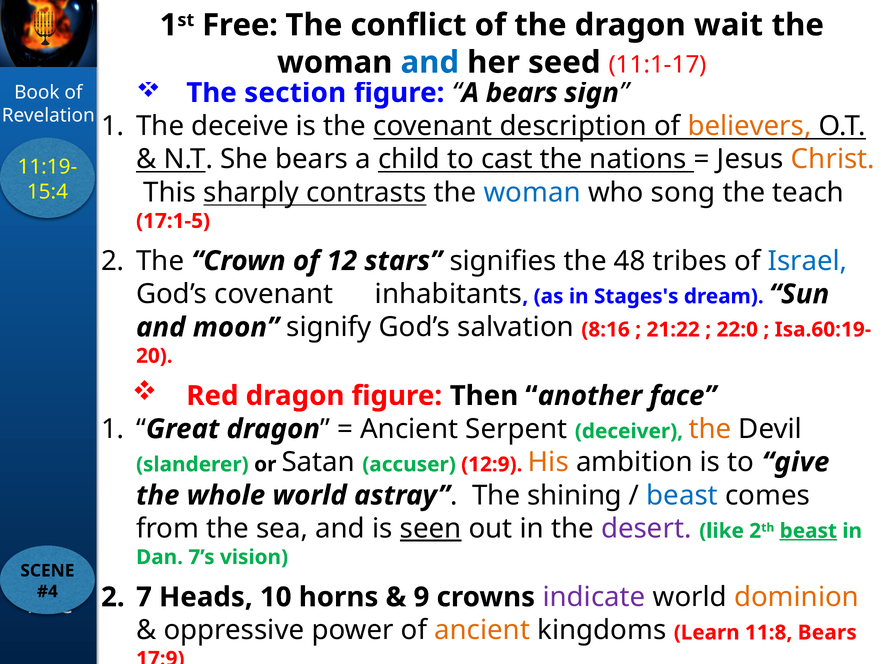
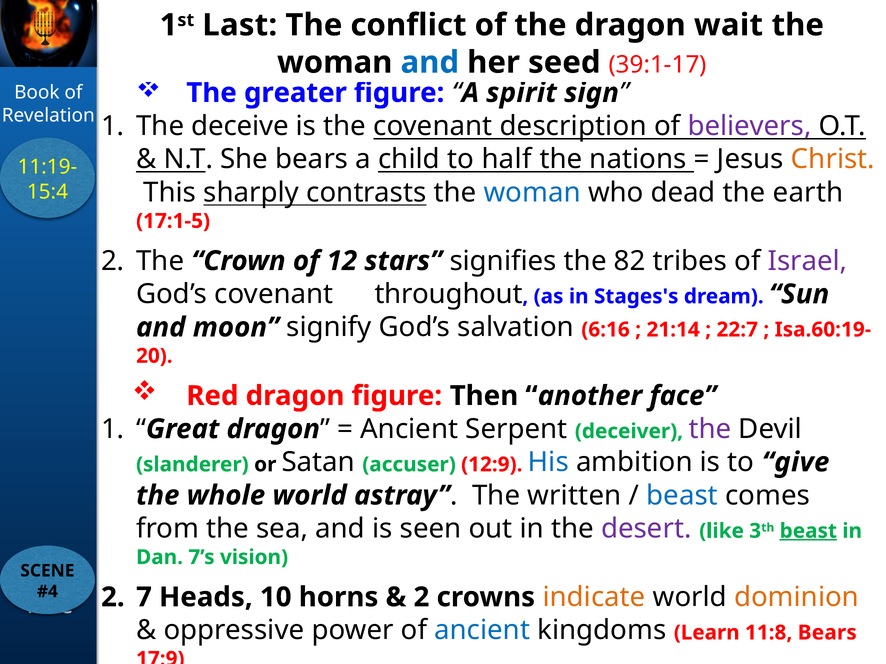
Free: Free -> Last (240, 25)
11:1-17: 11:1-17 -> 39:1-17 (658, 65)
section: section -> greater (295, 93)
A bears: bears -> spirit (521, 93)
believers colour: orange -> purple (750, 126)
to cast: cast -> half (507, 159)
song: song -> dead (683, 193)
the teach: teach -> earth (808, 193)
48: 48 -> 82 (630, 261)
Israel colour: blue -> purple (808, 261)
inhabitants: inhabitants -> throughout (449, 294)
8:16: 8:16 -> 6:16 (606, 330)
21:22: 21:22 -> 21:14 (673, 330)
22:0: 22:0 -> 22:7 (737, 330)
the colour: orange -> purple (710, 429)
His colour: orange -> blue (548, 463)
shining: shining -> written (574, 496)
seen underline: present -> none (431, 529)
like 2: 2 -> 3 (755, 531)
9: 9 -> 2 (421, 598)
indicate colour: purple -> orange (594, 598)
ancient colour: orange -> blue (482, 631)
